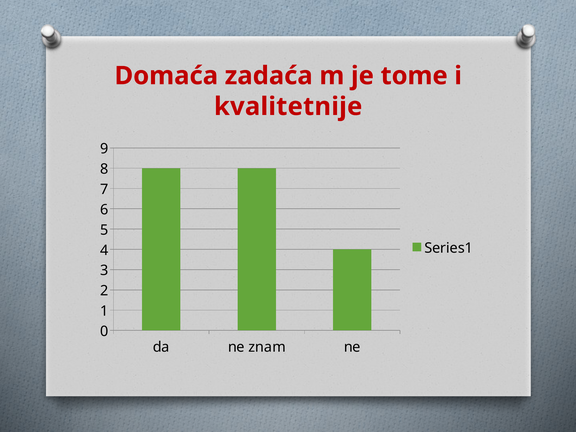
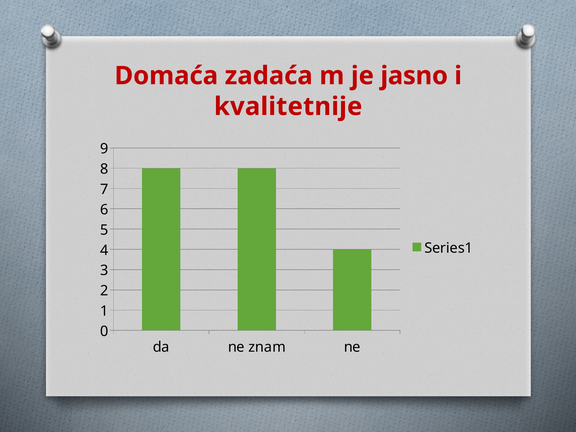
tome: tome -> jasno (414, 76)
